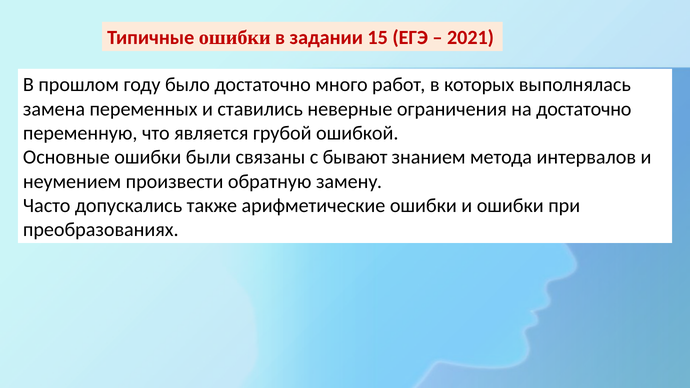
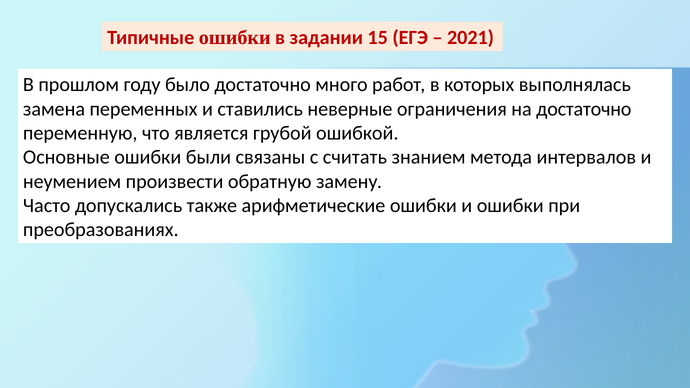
бывают: бывают -> считать (355, 157)
